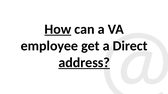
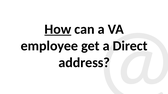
address underline: present -> none (84, 63)
